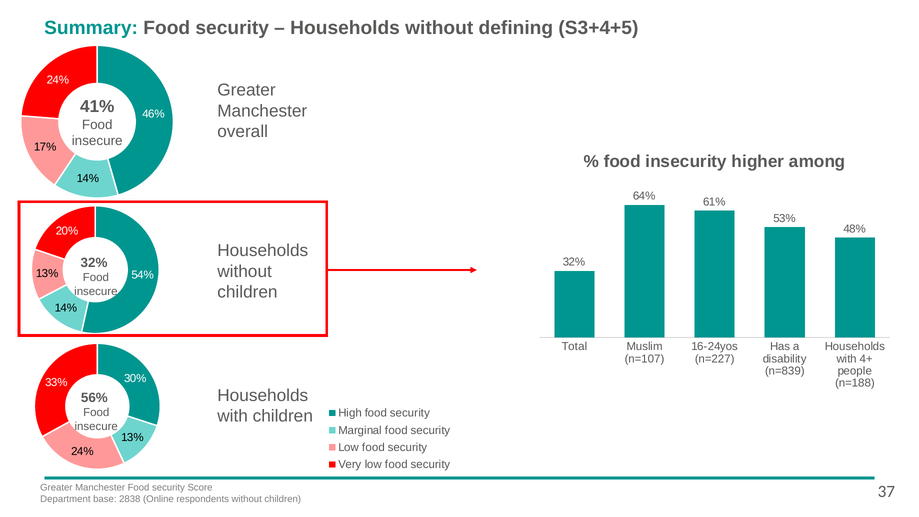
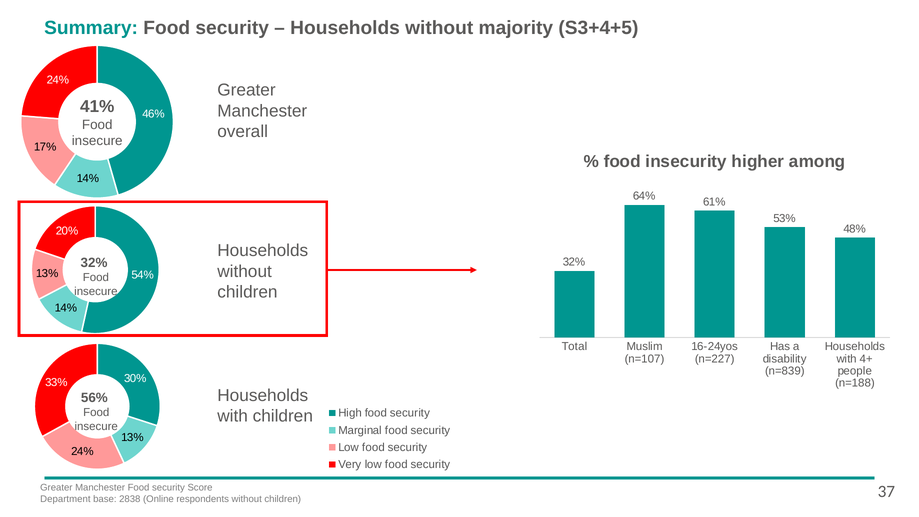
defining: defining -> majority (516, 28)
